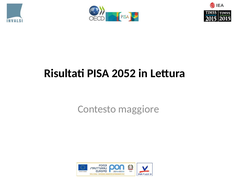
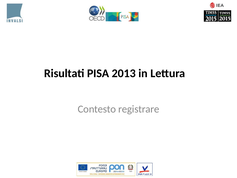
2052: 2052 -> 2013 (124, 73)
maggiore: maggiore -> registrare (139, 109)
